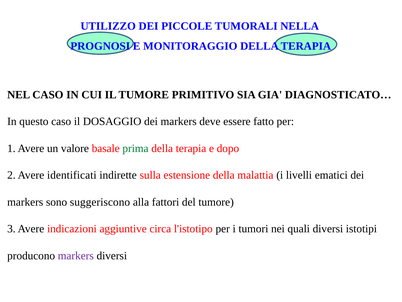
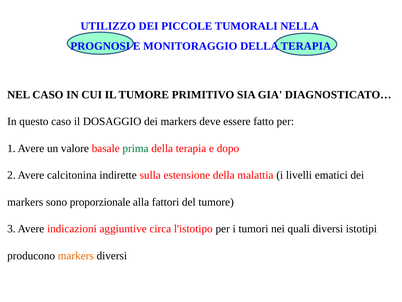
identificati: identificati -> calcitonina (72, 175)
suggeriscono: suggeriscono -> proporzionale (100, 202)
markers colour: purple -> orange (76, 255)
